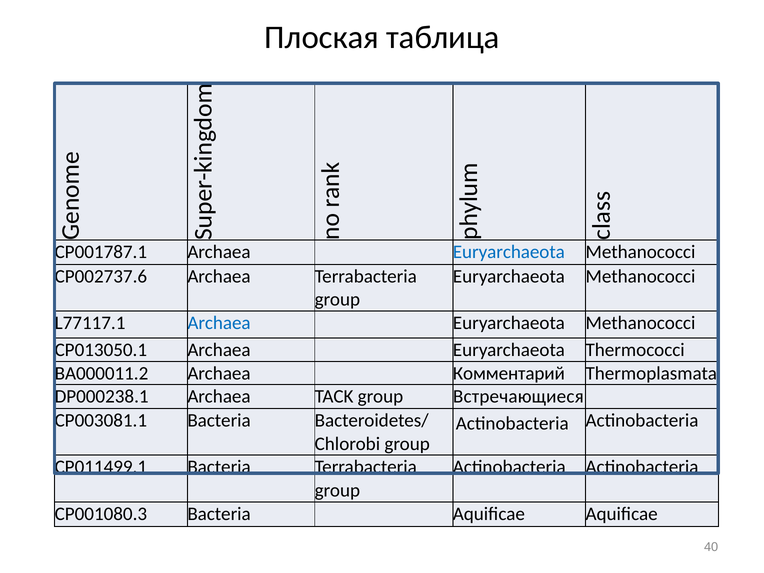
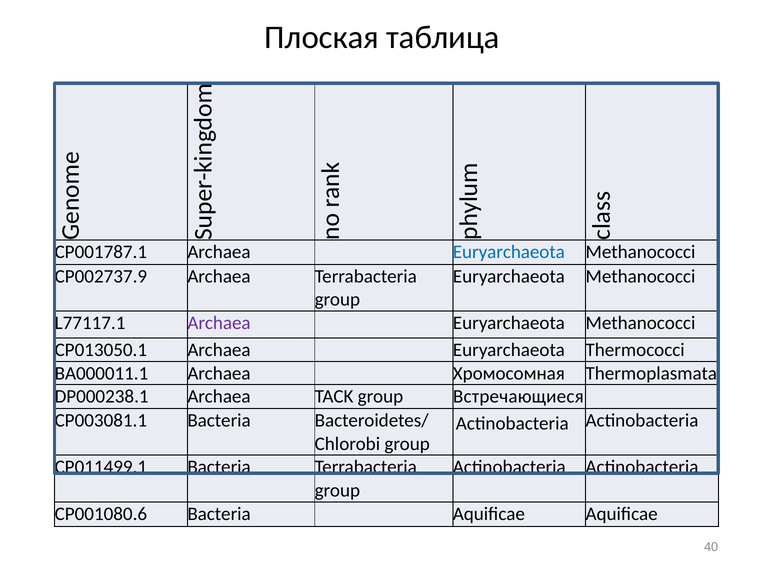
CP002737.6: CP002737.6 -> CP002737.9 (101, 276)
Archaea colour: blue -> purple (219, 323)
BA000011.2: BA000011.2 -> BA000011.1 (101, 373)
Комментарий: Комментарий -> Хромосомная (509, 373)
CP001080.3: CP001080.3 -> CP001080.6 (101, 514)
